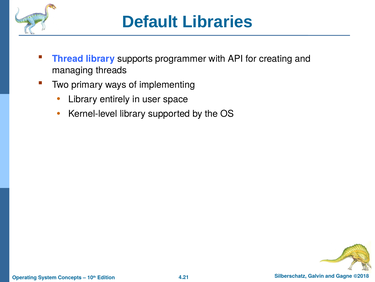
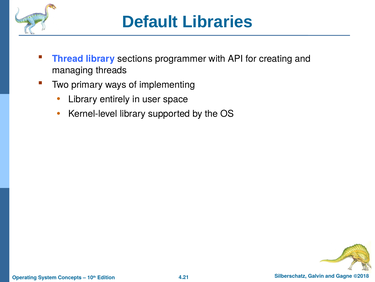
supports: supports -> sections (135, 59)
